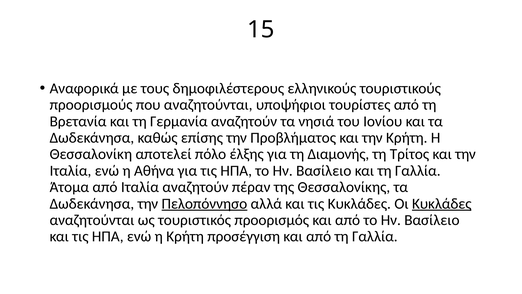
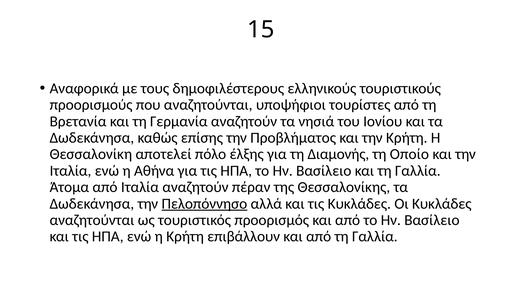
Τρίτος: Τρίτος -> Οποίο (409, 154)
Κυκλάδες underline: present -> none (442, 203)
προσέγγιση: προσέγγιση -> επιβάλλουν (244, 236)
